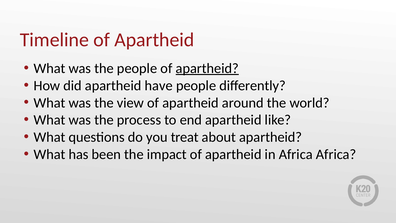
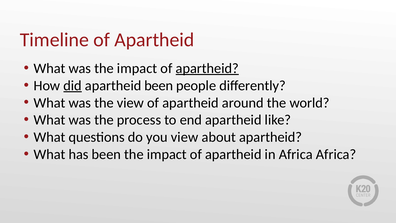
was the people: people -> impact (137, 68)
did underline: none -> present (73, 85)
apartheid have: have -> been (159, 85)
you treat: treat -> view (185, 137)
